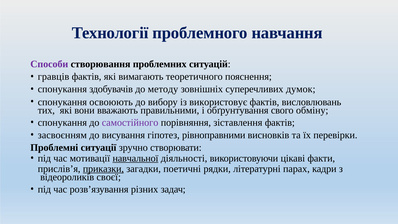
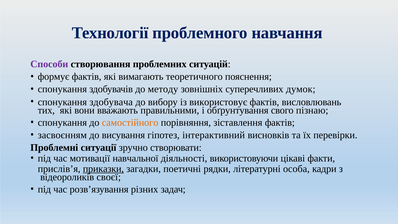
гравців: гравців -> формує (54, 77)
освоюють: освоюють -> здобувача (111, 102)
обміну: обміну -> пізнаю (312, 110)
самостійного colour: purple -> orange (130, 122)
рівноправними: рівноправними -> інтерактивний (214, 135)
навчальної underline: present -> none (135, 158)
парах: парах -> особа (296, 169)
